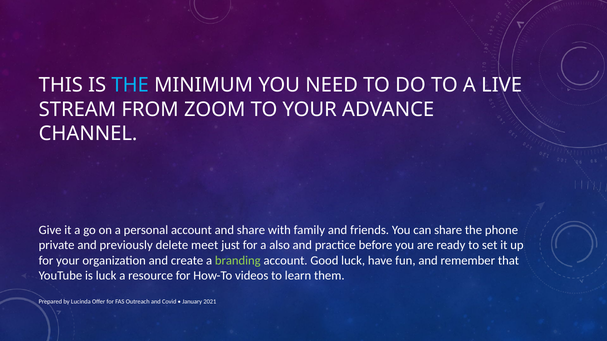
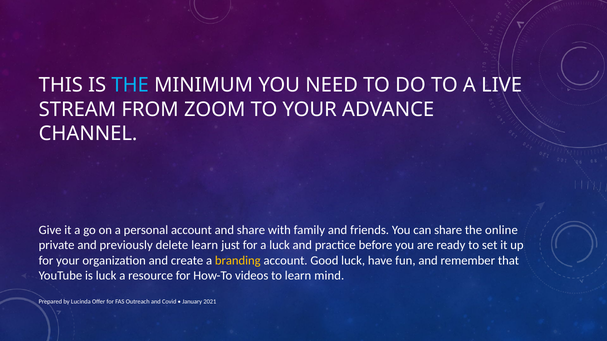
phone: phone -> online (501, 230)
delete meet: meet -> learn (205, 246)
a also: also -> luck (280, 246)
branding colour: light green -> yellow (238, 261)
them: them -> mind (329, 276)
